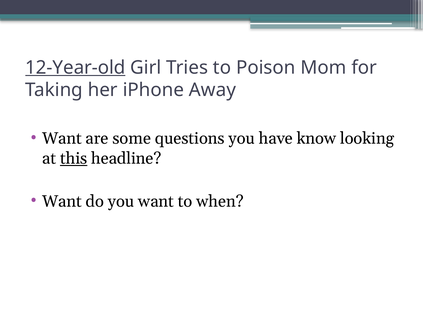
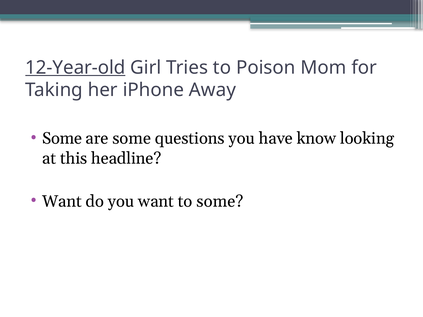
Want: Want -> Some (62, 139)
this underline: present -> none (74, 158)
to when: when -> some (220, 201)
